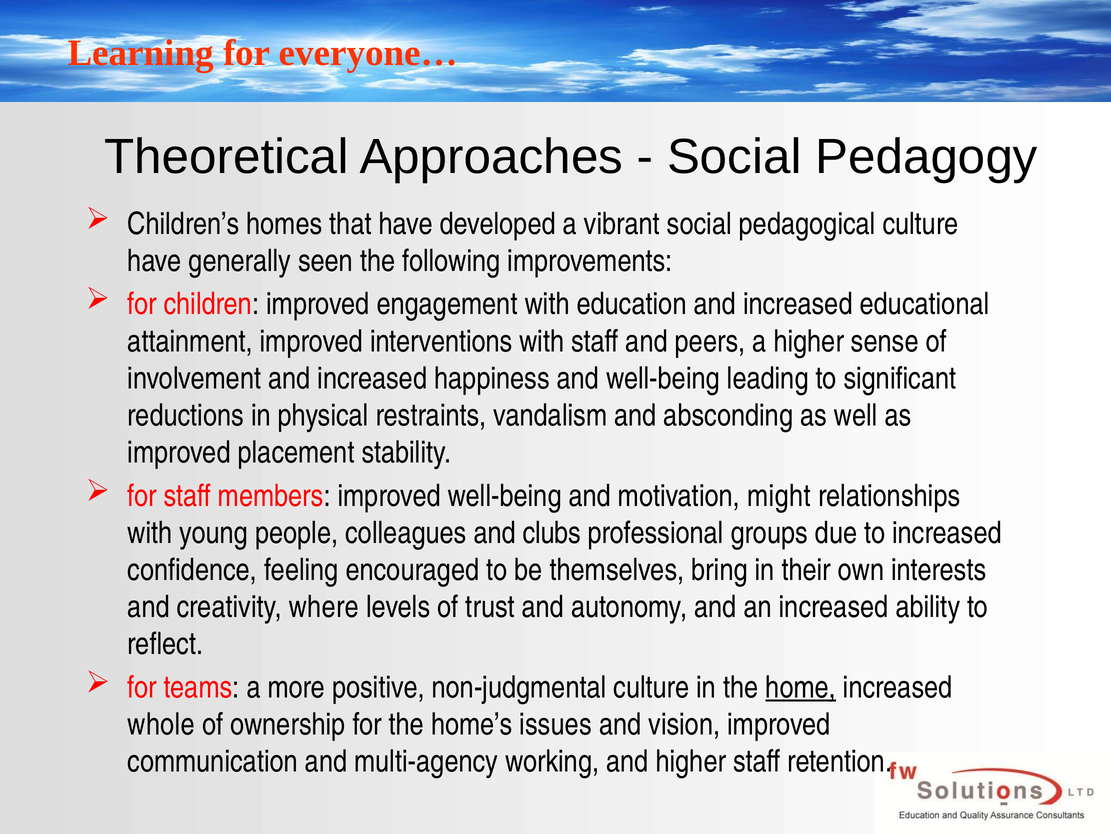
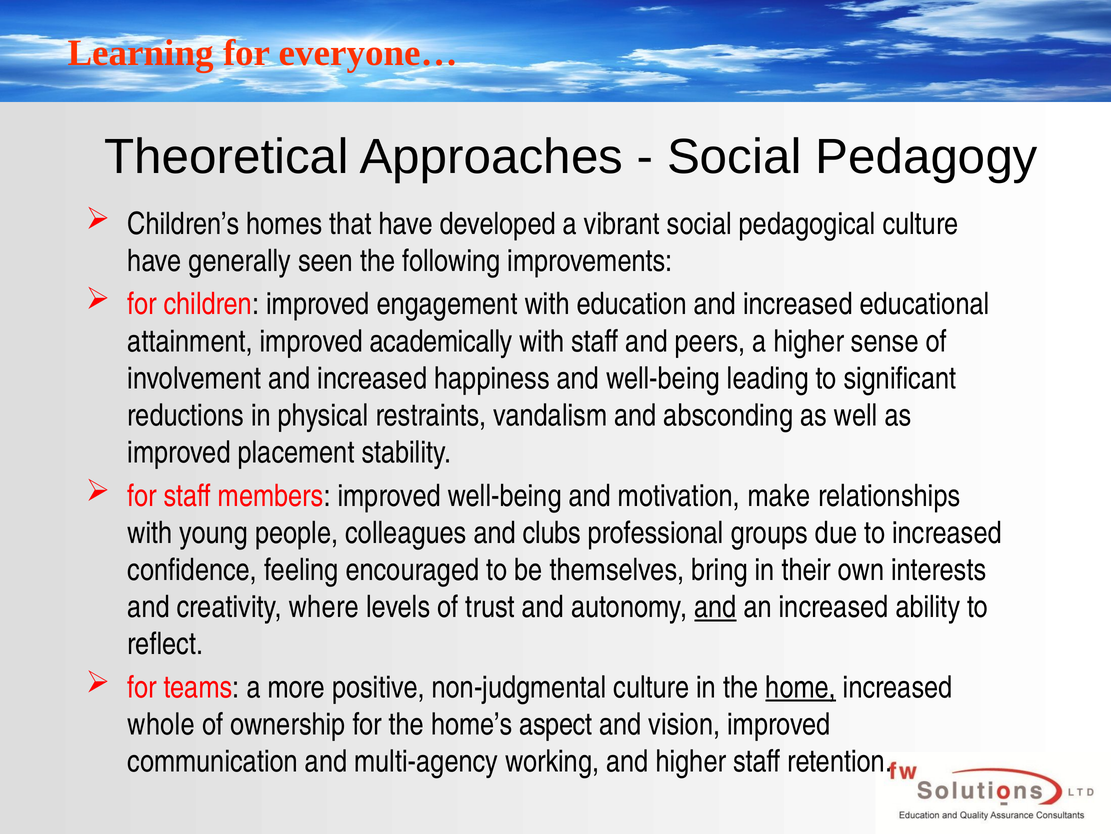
interventions: interventions -> academically (441, 341)
might: might -> make (779, 495)
and underline: none -> present (715, 607)
issues: issues -> aspect (556, 724)
